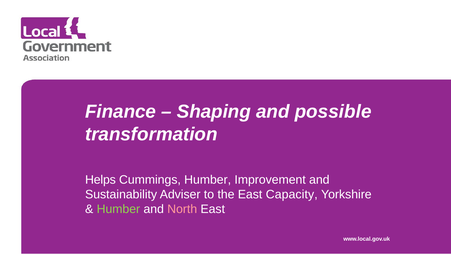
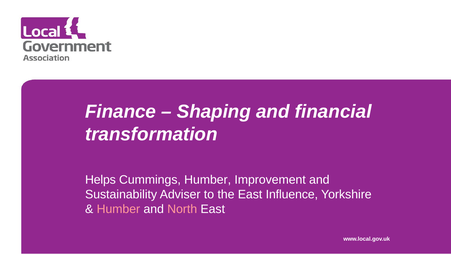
possible: possible -> financial (333, 112)
Capacity: Capacity -> Influence (292, 194)
Humber colour: light green -> pink (118, 209)
